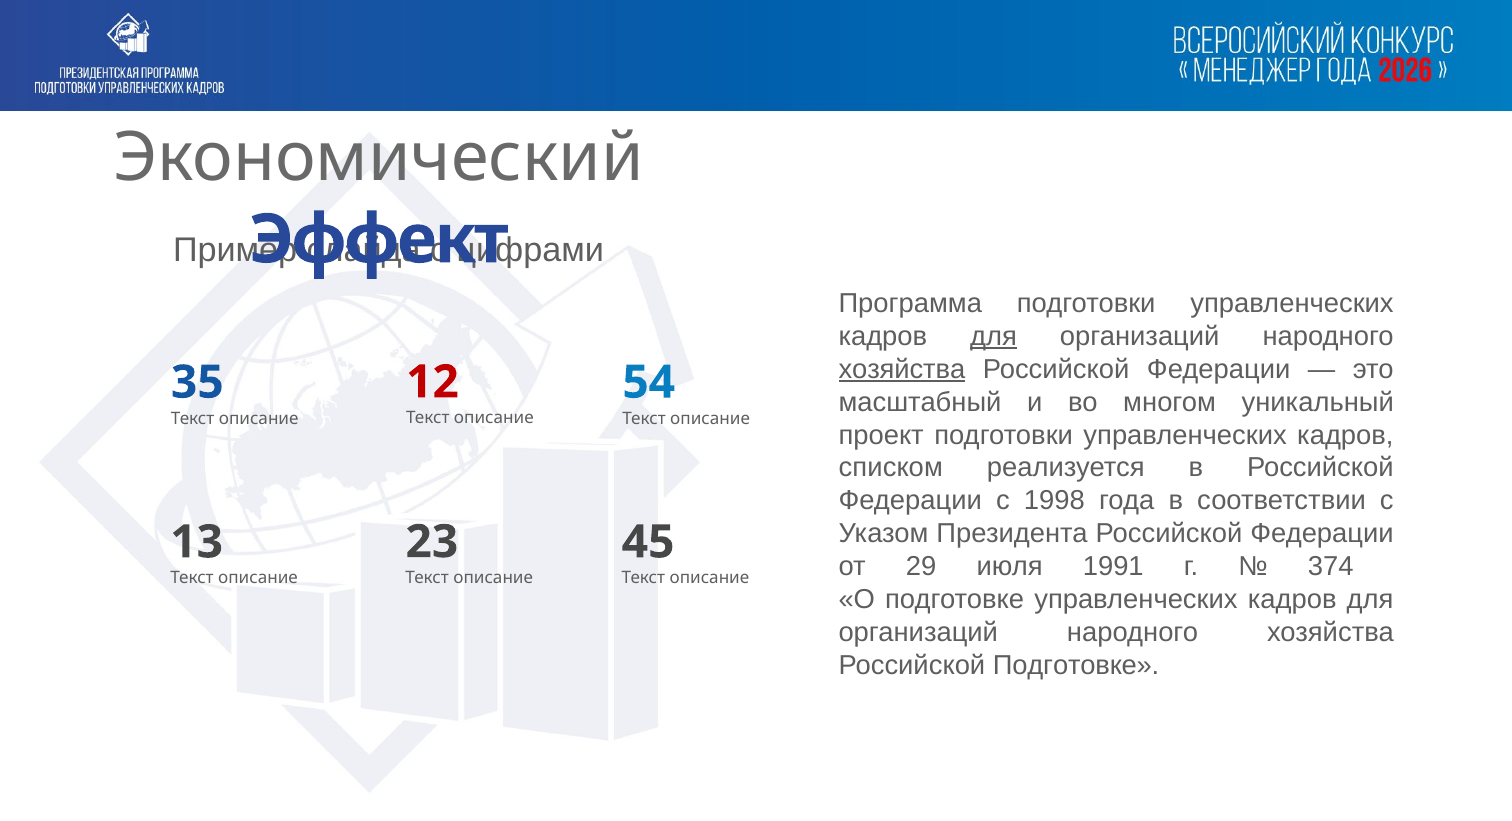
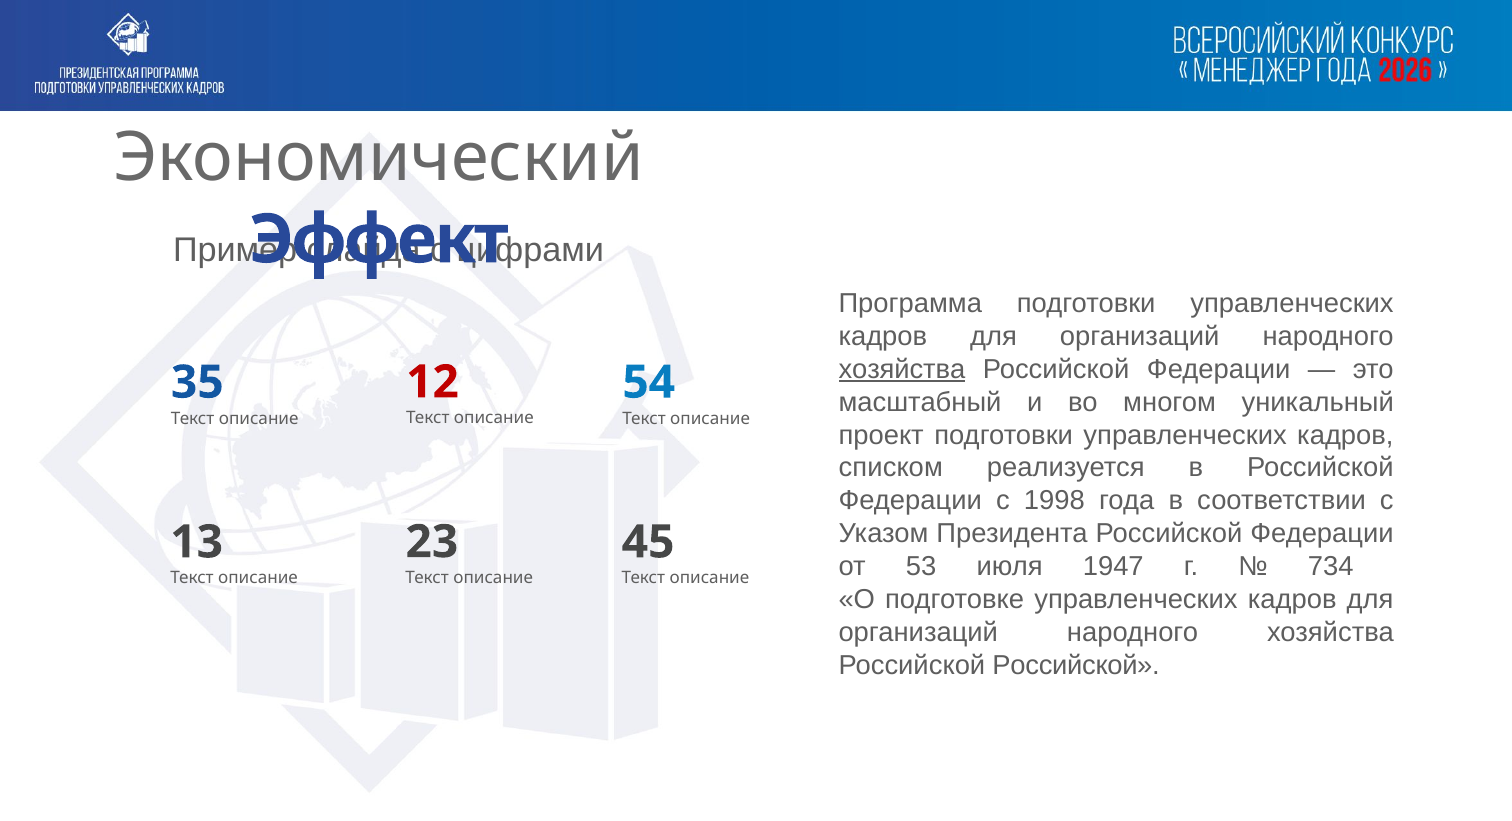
для underline: present -> none (994, 337)
29: 29 -> 53 (921, 566)
1991: 1991 -> 1947 (1113, 566)
374: 374 -> 734 (1331, 566)
Российской Подготовке: Подготовке -> Российской (1076, 665)
